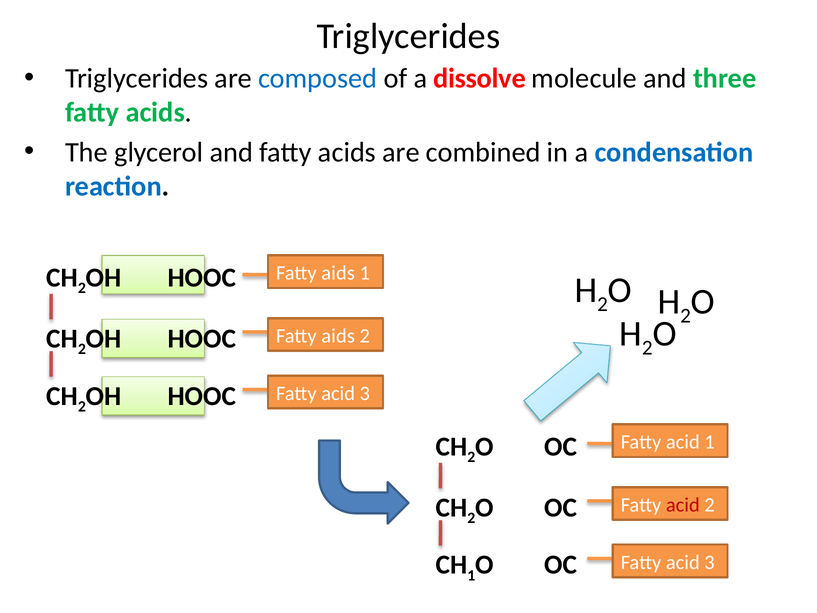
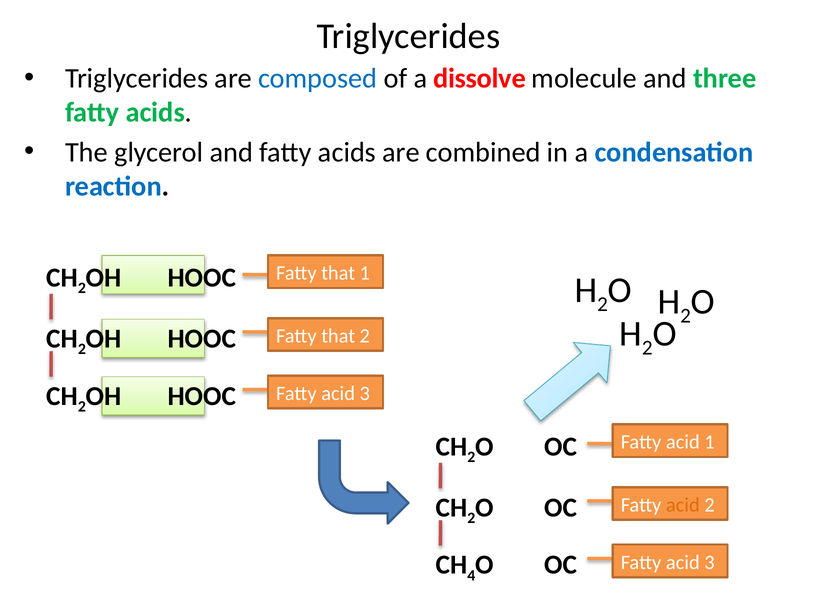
aids: aids -> that (338, 273)
aids: aids -> that (338, 336)
acid colour: red -> orange (683, 505)
1: 1 -> 4 (471, 575)
